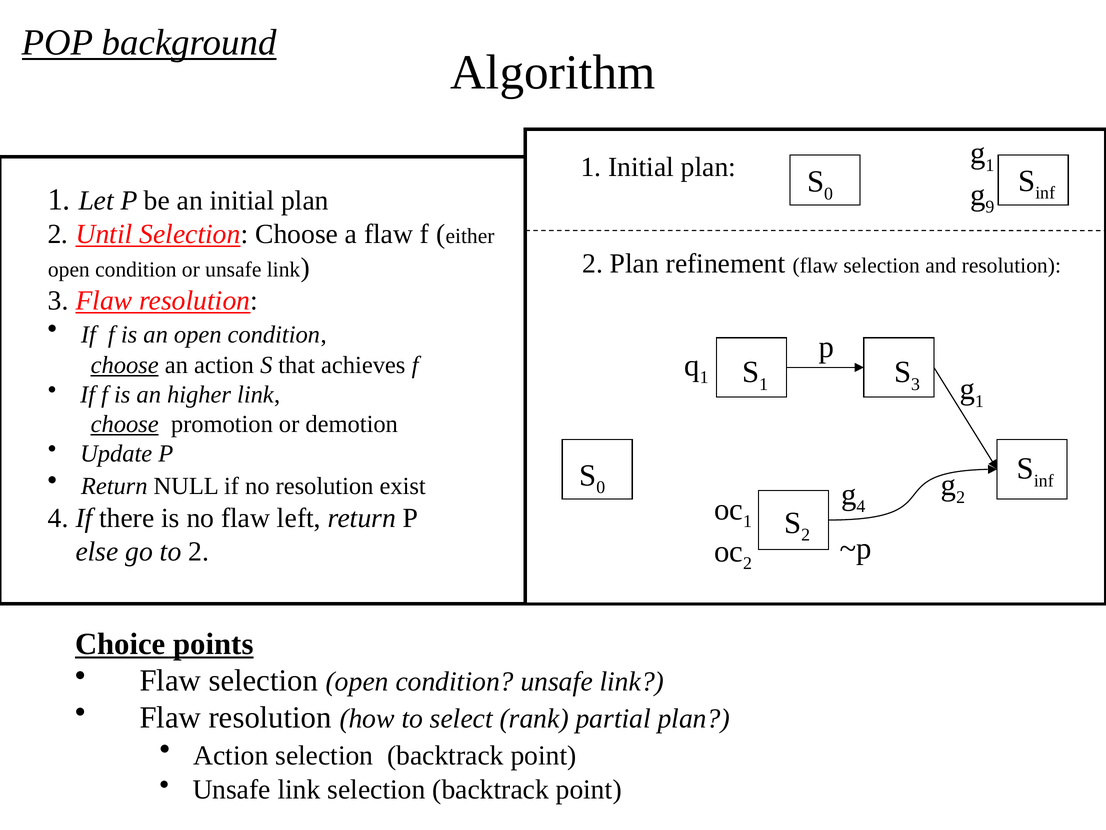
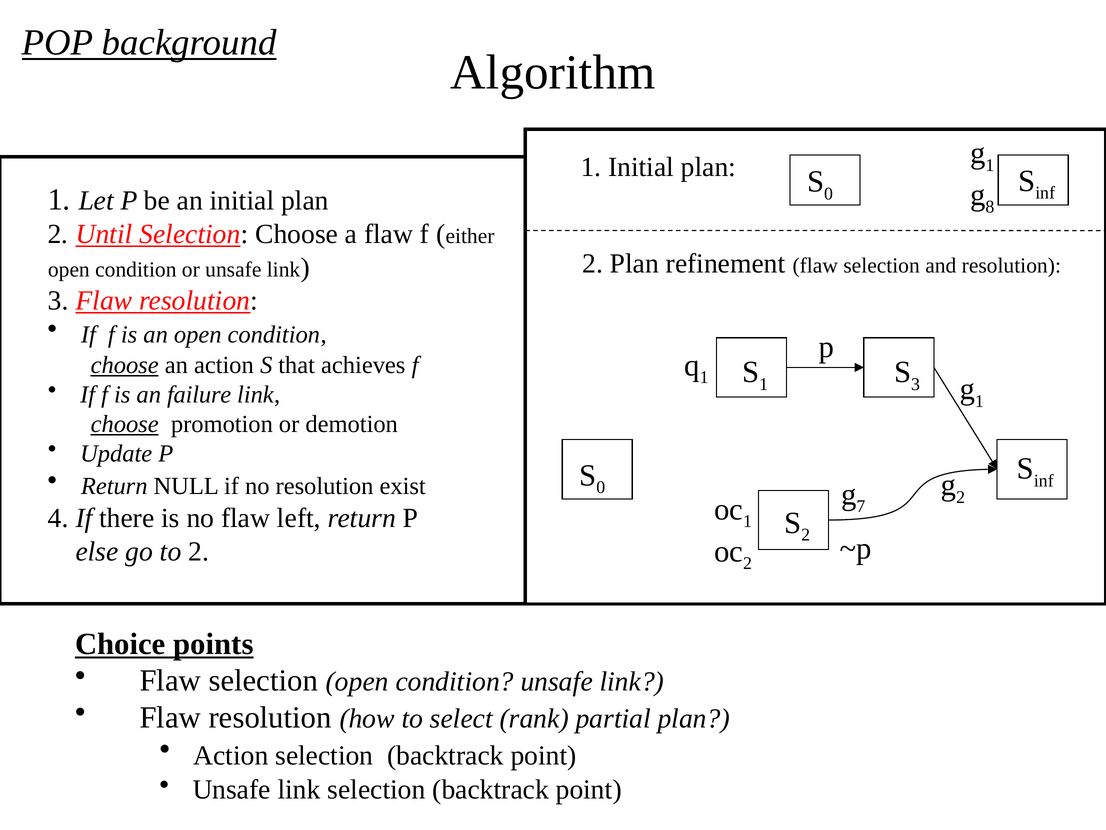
9: 9 -> 8 (990, 207)
higher: higher -> failure (199, 394)
4: 4 -> 7 (861, 506)
